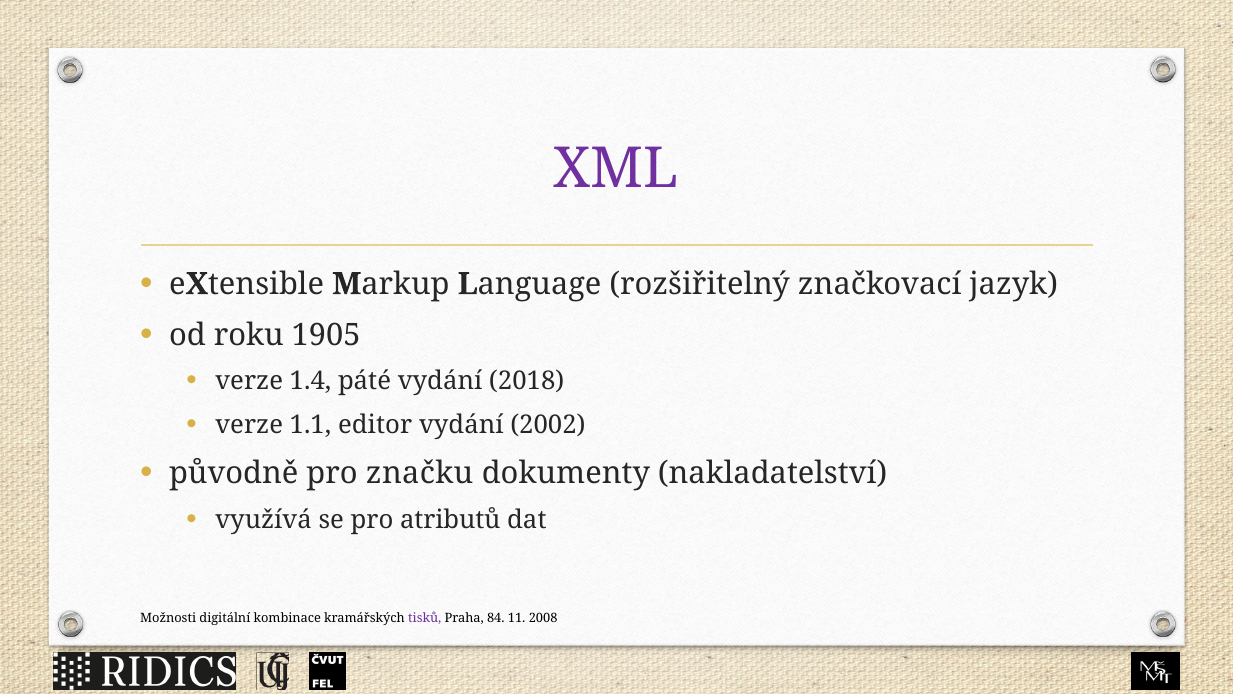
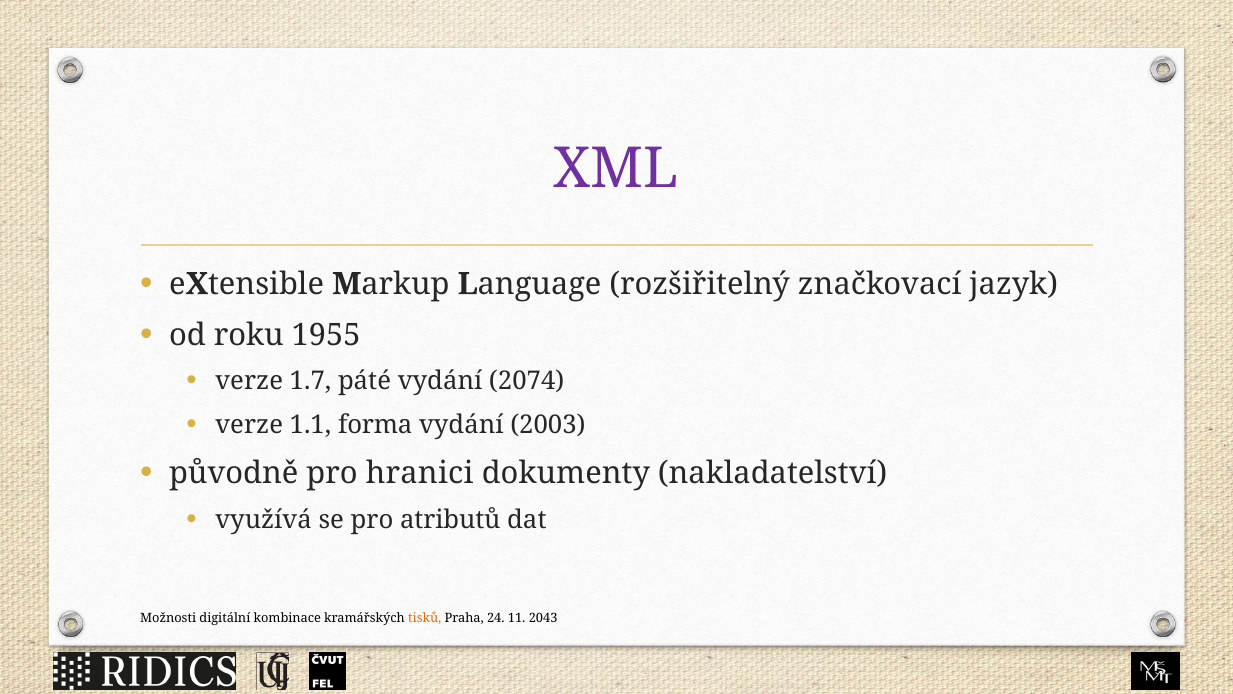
1905: 1905 -> 1955 (326, 335)
1.4: 1.4 -> 1.7 (310, 381)
2018: 2018 -> 2074 (527, 381)
editor: editor -> forma (375, 425)
2002: 2002 -> 2003 (548, 425)
značku: značku -> hranici (420, 473)
tisků colour: purple -> orange (425, 618)
84: 84 -> 24 (496, 618)
2008: 2008 -> 2043 (543, 618)
